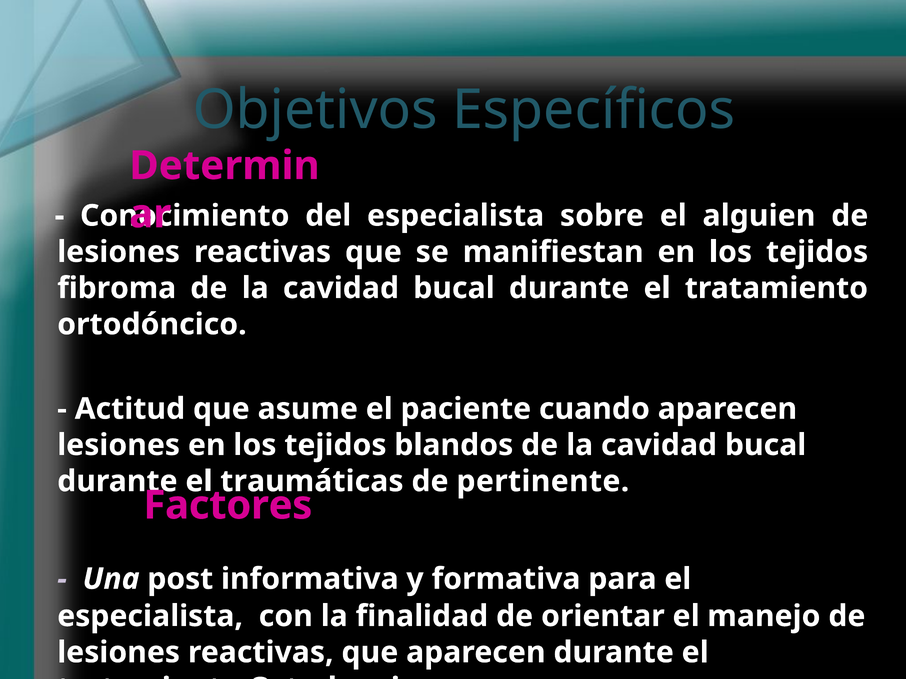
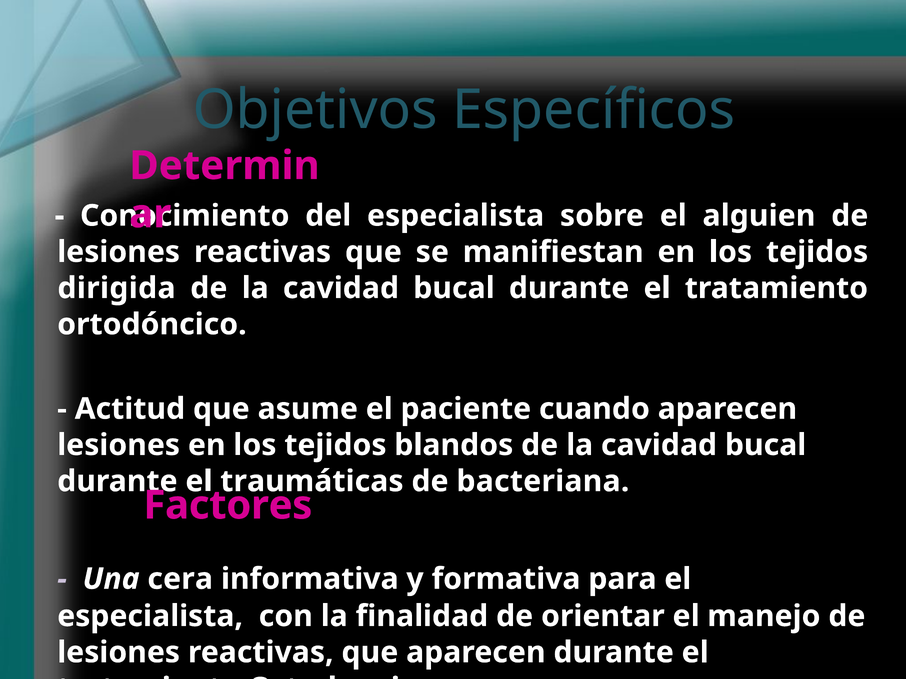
fibroma: fibroma -> dirigida (116, 288)
pertinente: pertinente -> bacteriana (543, 482)
post: post -> cera (180, 579)
